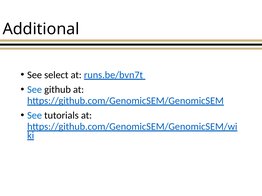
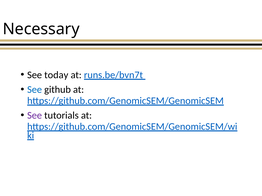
Additional: Additional -> Necessary (41, 29)
select: select -> today (56, 75)
See colour: blue -> purple (35, 116)
